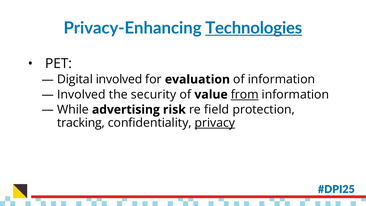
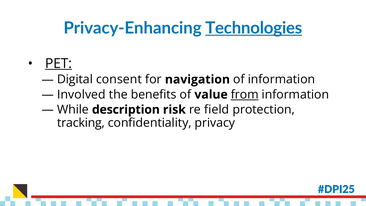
PET underline: none -> present (59, 63)
Digital involved: involved -> consent (119, 79)
evaluation: evaluation -> navigation (197, 79)
security: security -> benefits (154, 94)
advertising: advertising -> description (126, 110)
privacy underline: present -> none (215, 123)
